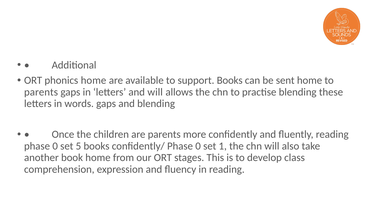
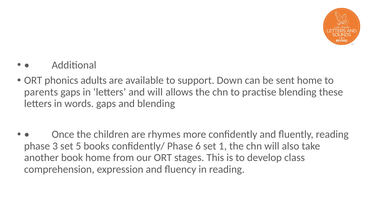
phonics home: home -> adults (94, 80)
support Books: Books -> Down (230, 80)
are parents: parents -> rhymes (164, 134)
0: 0 -> 3 (55, 146)
confidently/ Phase 0: 0 -> 6 (198, 146)
